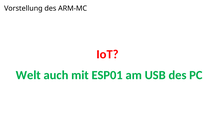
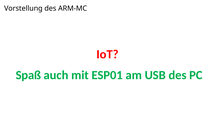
Welt: Welt -> Spaß (28, 75)
